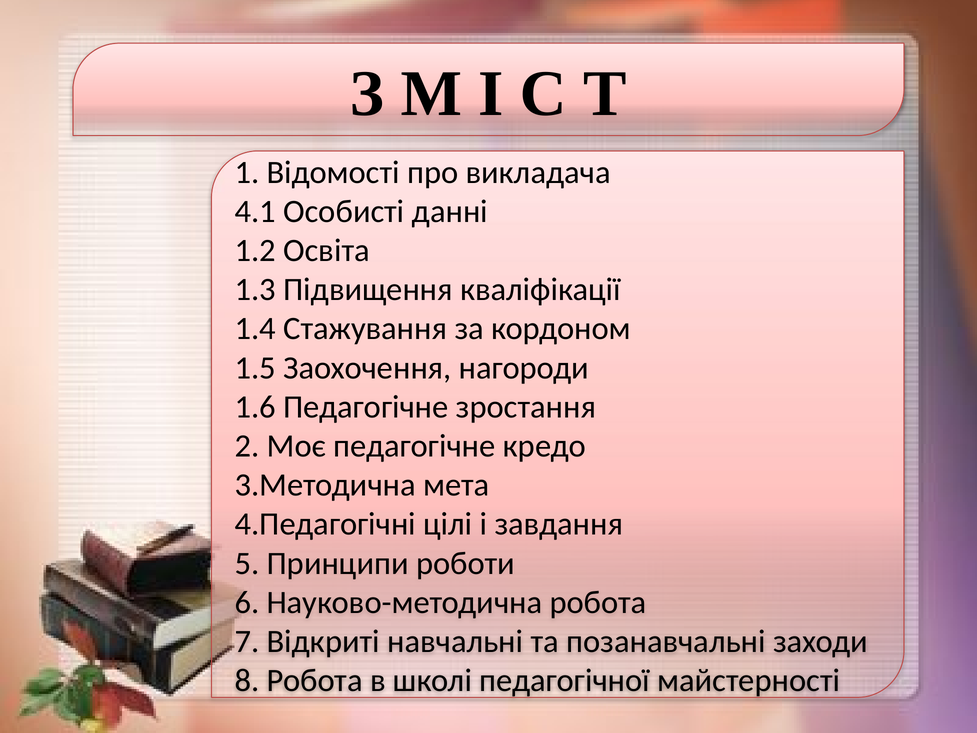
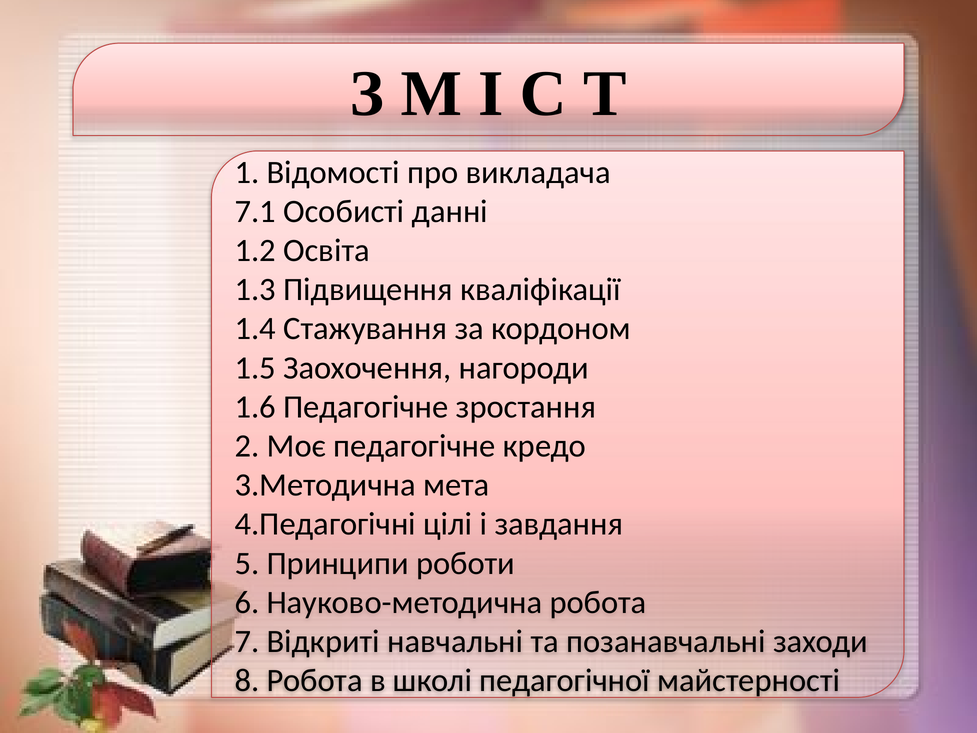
4.1: 4.1 -> 7.1 (255, 211)
